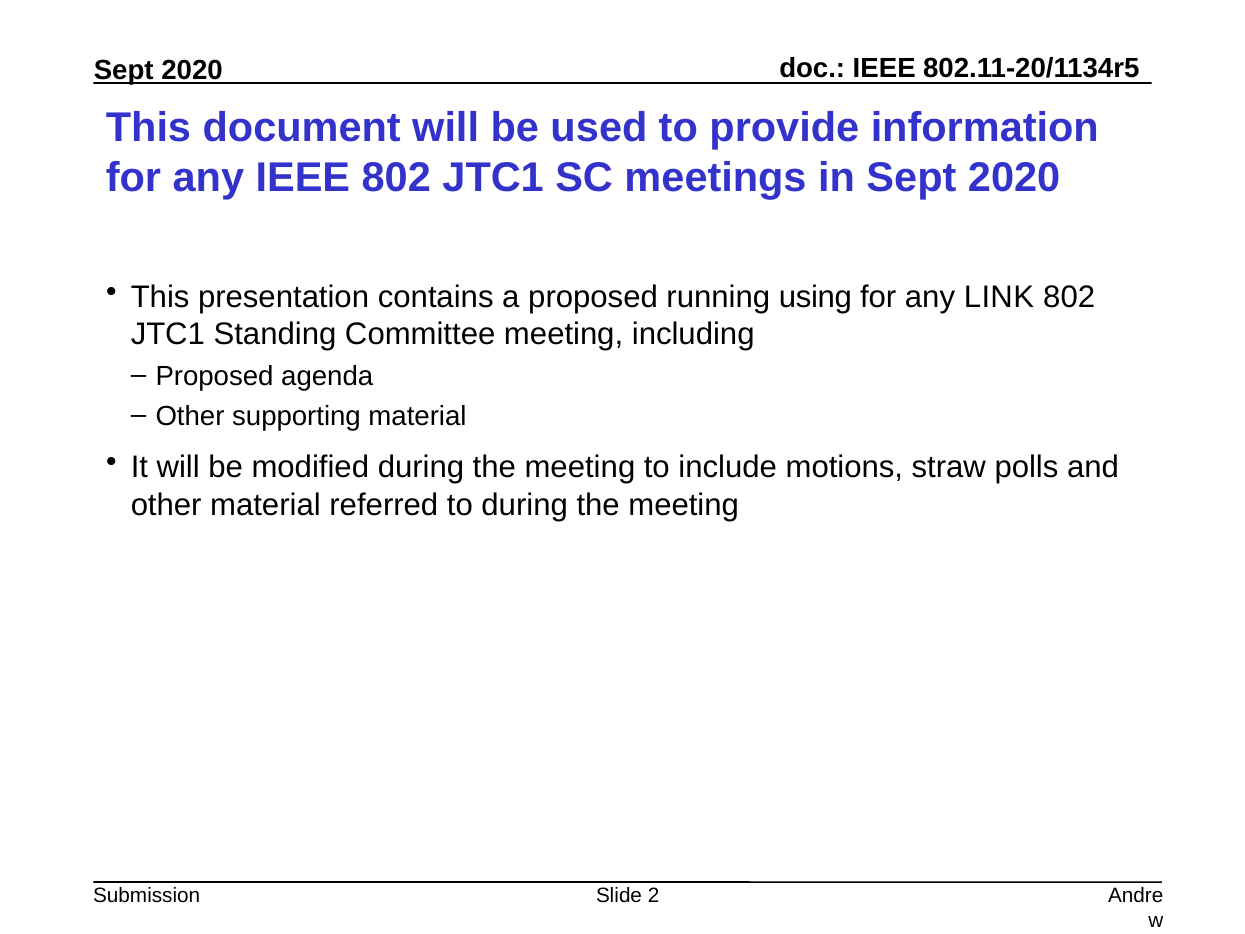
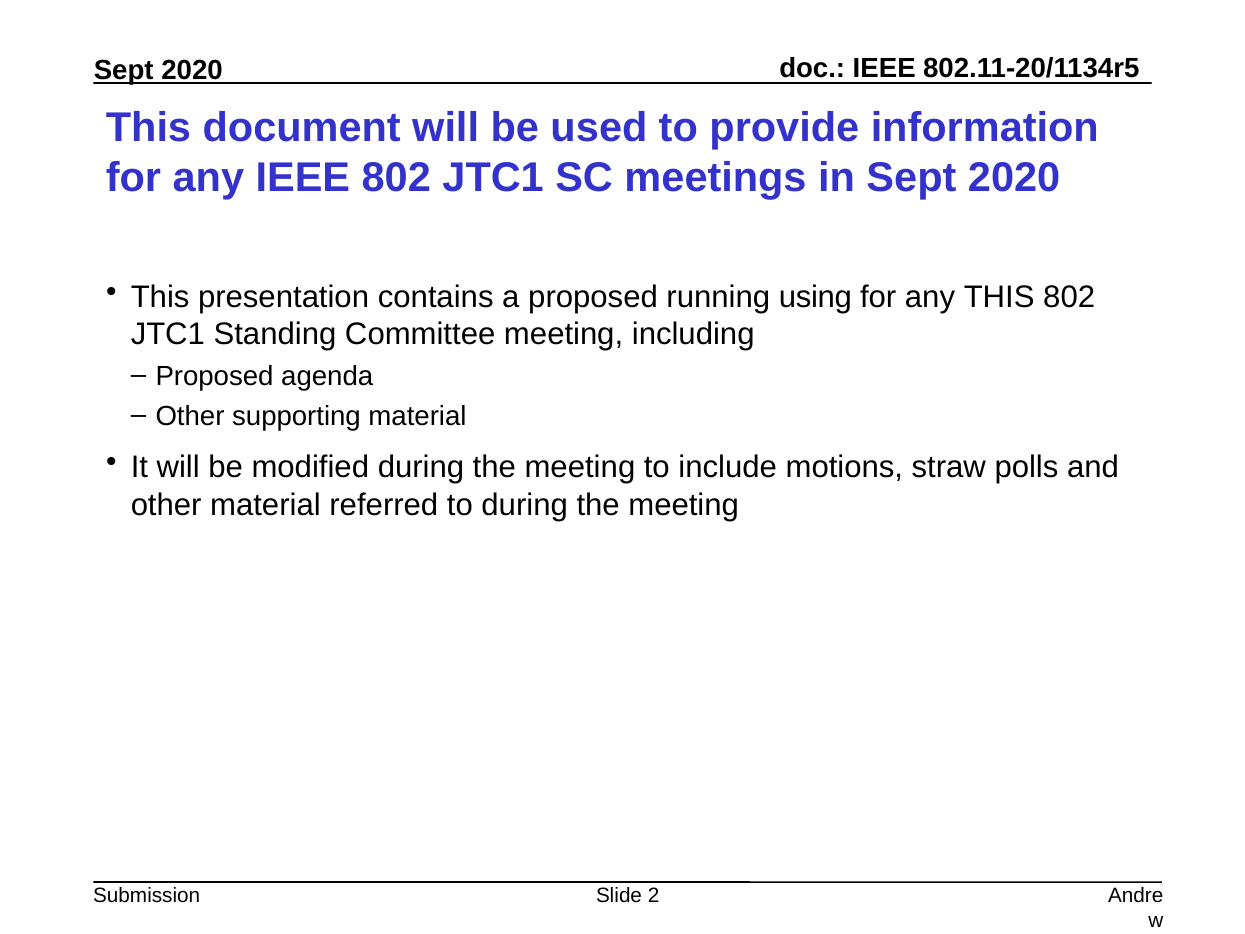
any LINK: LINK -> THIS (999, 297)
